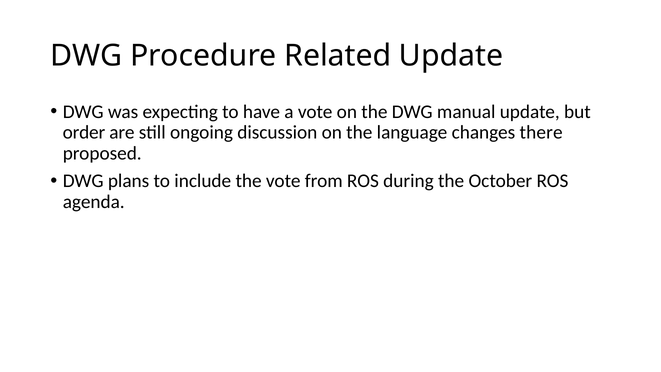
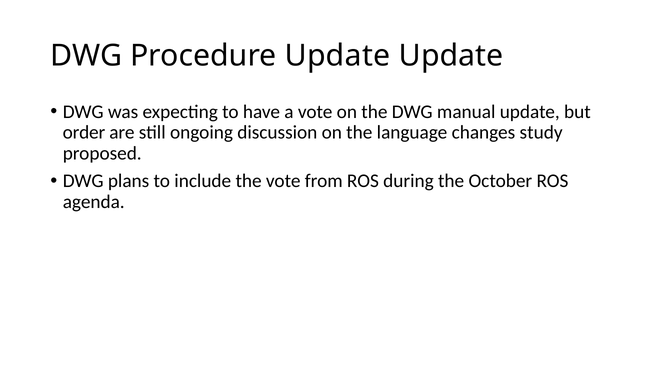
Procedure Related: Related -> Update (338, 56)
there: there -> study (541, 133)
